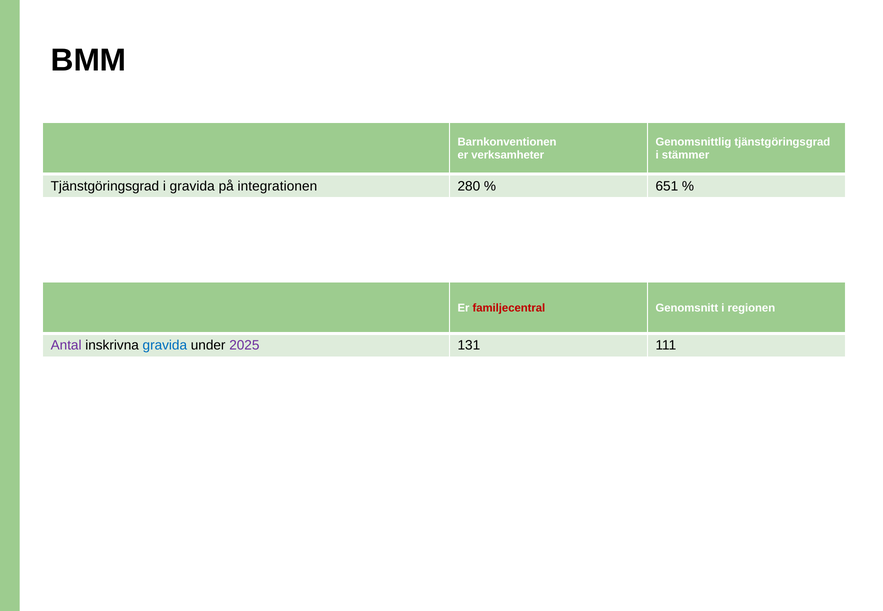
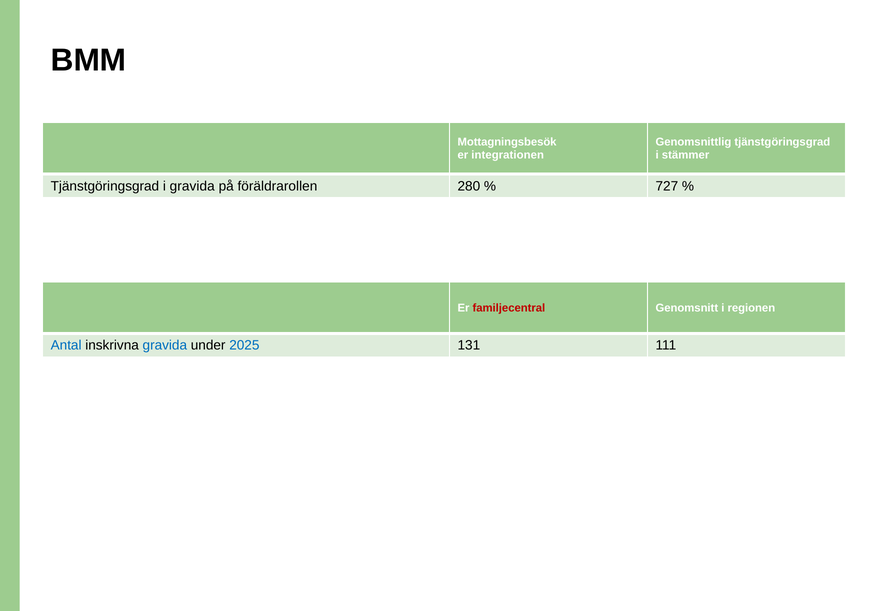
Barnkonventionen: Barnkonventionen -> Mottagningsbesök (507, 142)
verksamheter: verksamheter -> integrationen (508, 155)
integrationen: integrationen -> föräldrarollen (277, 186)
651: 651 -> 727 (667, 186)
Antal colour: purple -> blue (66, 346)
2025 colour: purple -> blue (244, 346)
